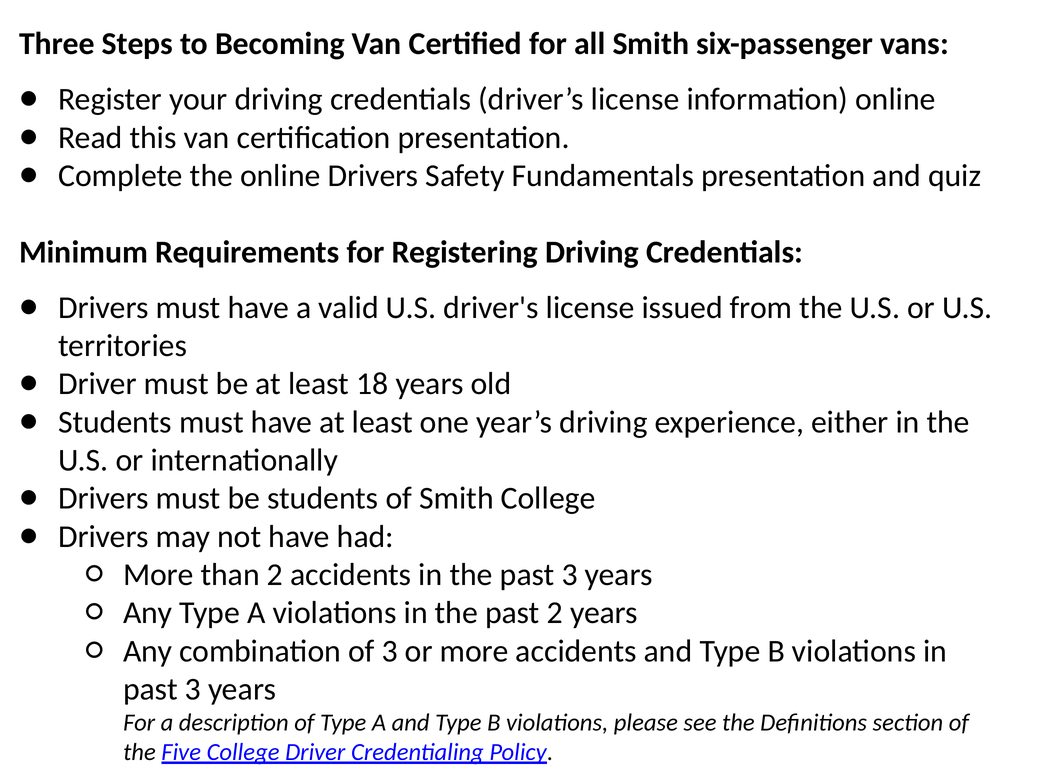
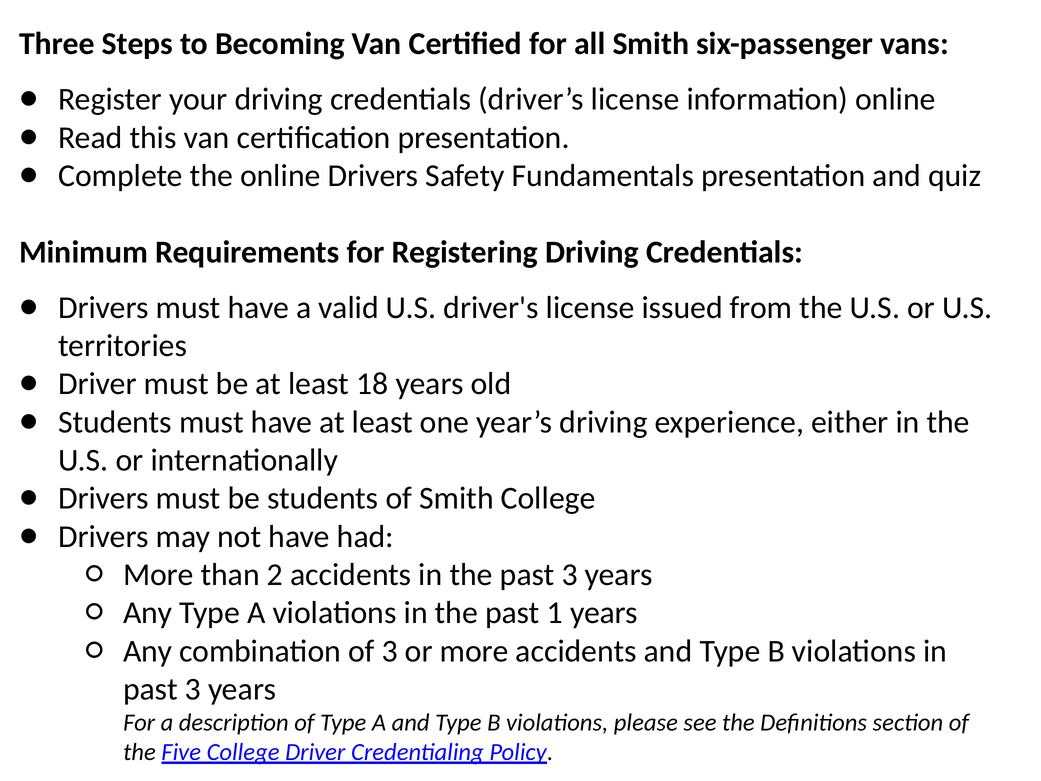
past 2: 2 -> 1 (555, 613)
